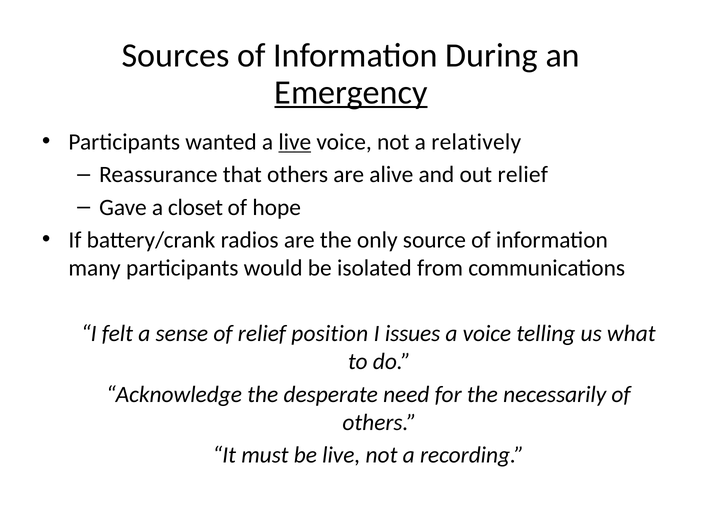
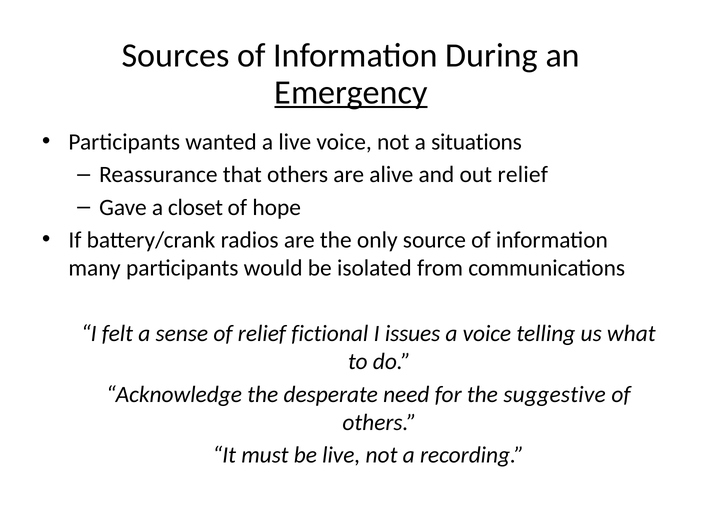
live underline: present -> none (295, 142)
relatively: relatively -> situations (476, 142)
position: position -> fictional (330, 334)
necessarily: necessarily -> suggestive (555, 395)
